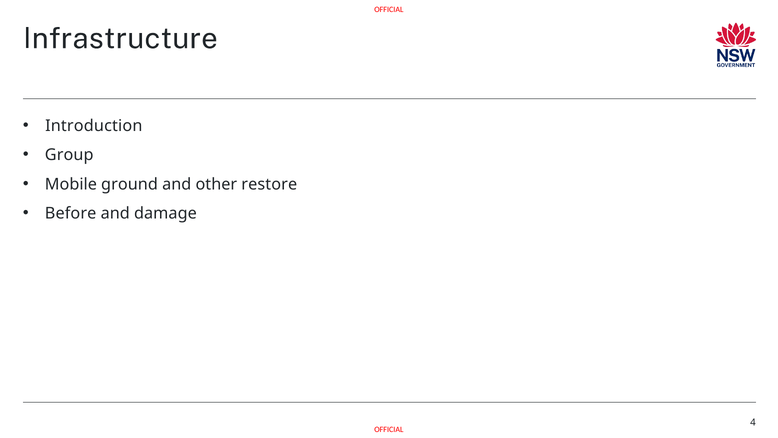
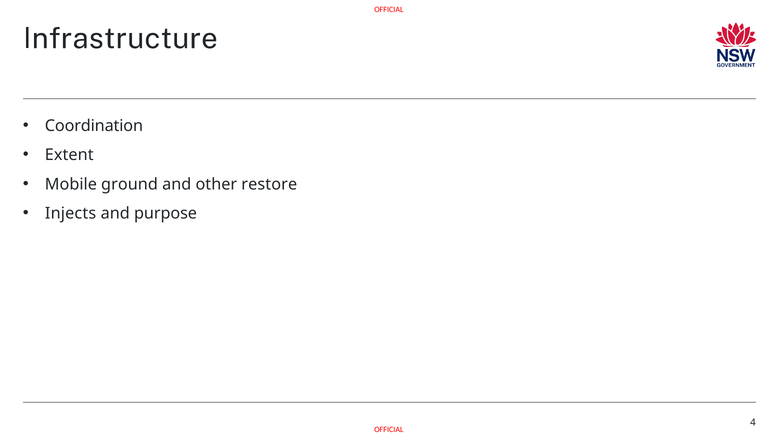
Introduction: Introduction -> Coordination (94, 126)
Group: Group -> Extent (69, 155)
Before: Before -> Injects (71, 213)
damage: damage -> purpose (166, 213)
